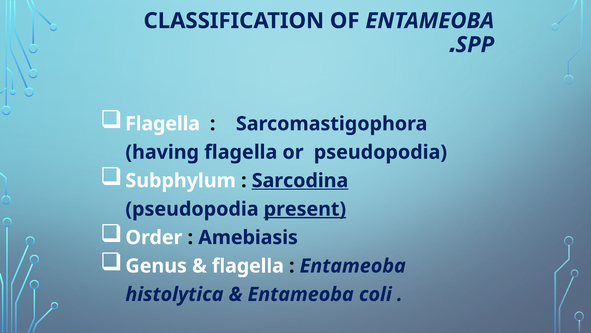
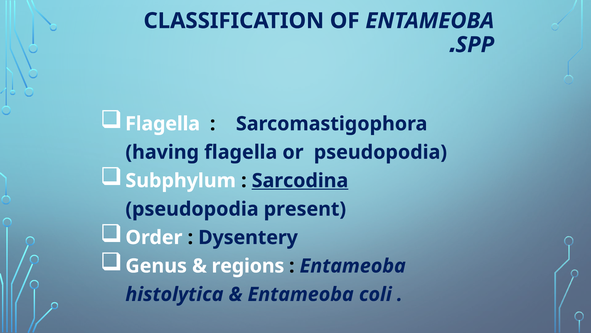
present underline: present -> none (305, 209)
Amebiasis: Amebiasis -> Dysentery (248, 237)
flagella: flagella -> regions (248, 266)
